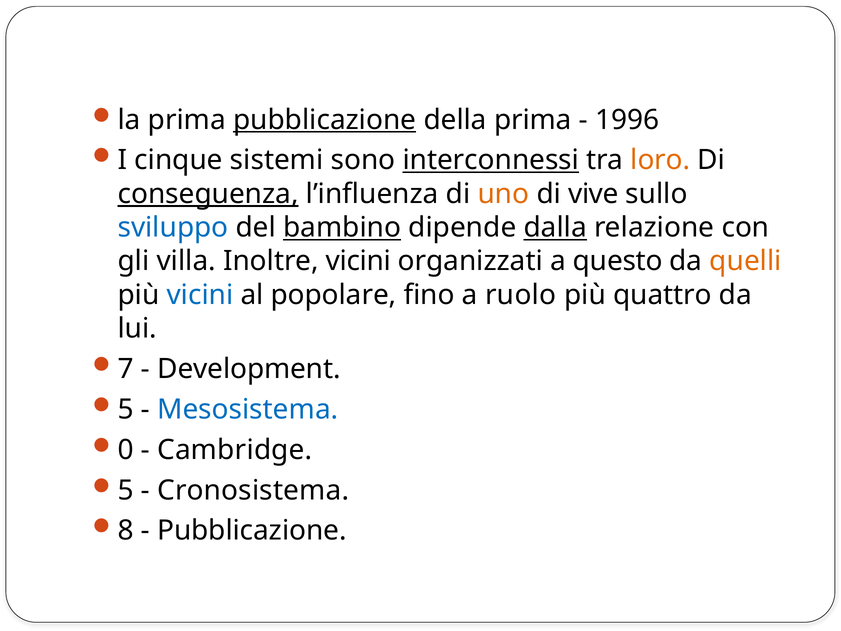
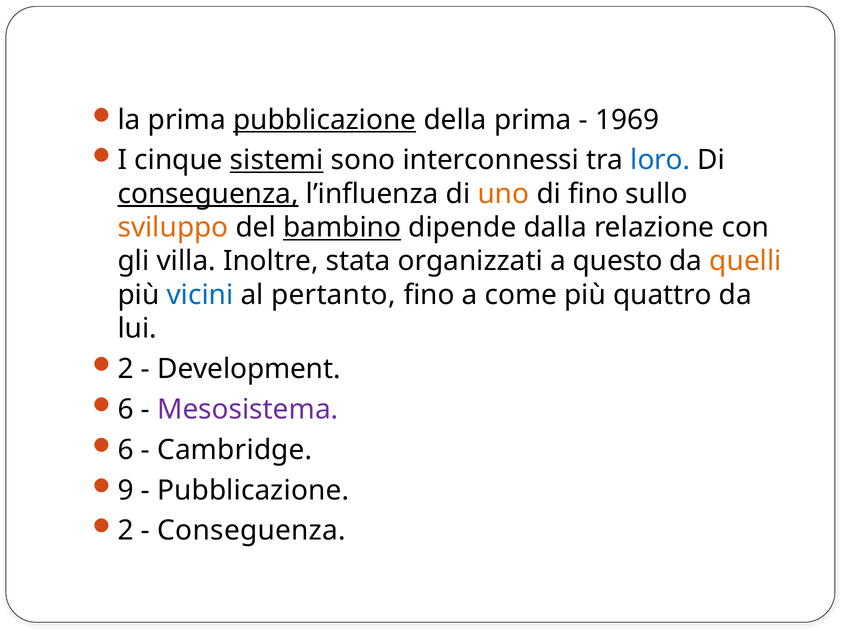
1996: 1996 -> 1969 (627, 120)
sistemi underline: none -> present (277, 160)
interconnessi underline: present -> none (491, 160)
loro colour: orange -> blue (660, 160)
di vive: vive -> fino (593, 194)
sviluppo colour: blue -> orange (173, 227)
dalla underline: present -> none (555, 227)
Inoltre vicini: vicini -> stata (358, 261)
popolare: popolare -> pertanto (333, 295)
ruolo: ruolo -> come (521, 295)
7: 7 -> 2 (126, 369)
5: 5 -> 6 (126, 409)
Mesosistema colour: blue -> purple (248, 409)
0: 0 -> 6 (126, 450)
5: 5 -> 9 (126, 490)
Cronosistema: Cronosistema -> Pubblicazione (253, 490)
8: 8 -> 2 (126, 531)
Pubblicazione: Pubblicazione -> Conseguenza (252, 531)
